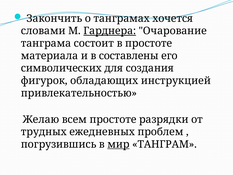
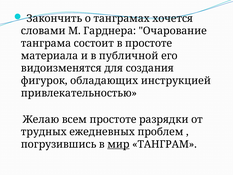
Гарднера underline: present -> none (110, 31)
составлены: составлены -> публичной (129, 56)
символических: символических -> видоизменятся (61, 68)
